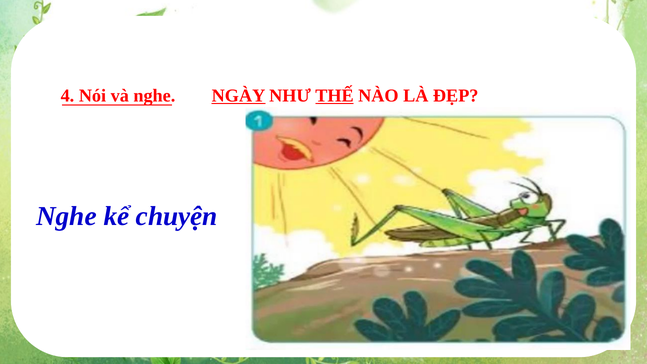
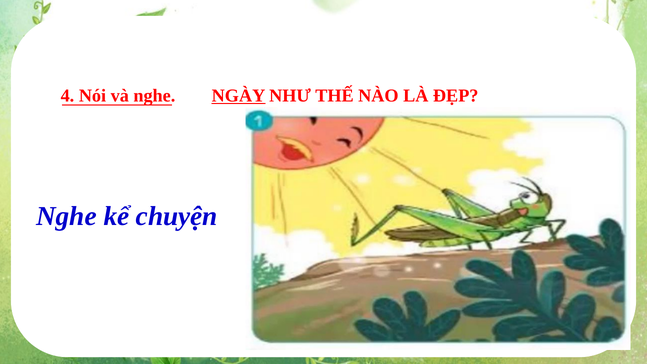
THẾ underline: present -> none (334, 96)
